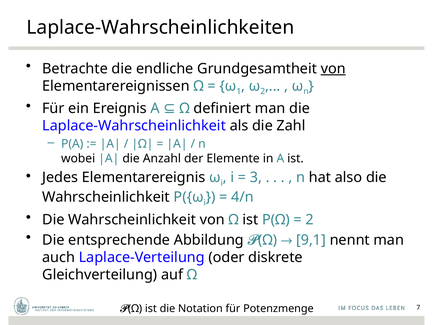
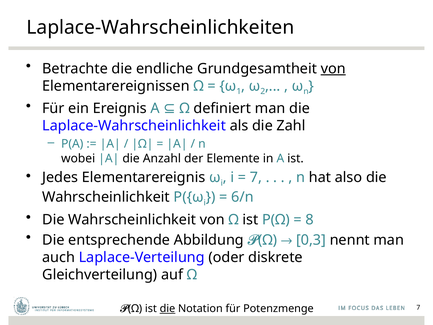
3: 3 -> 7 (256, 177)
4/n: 4/n -> 6/n (243, 197)
2: 2 -> 8 (310, 220)
9,1: 9,1 -> 0,3 (311, 240)
die underline: none -> present (167, 308)
